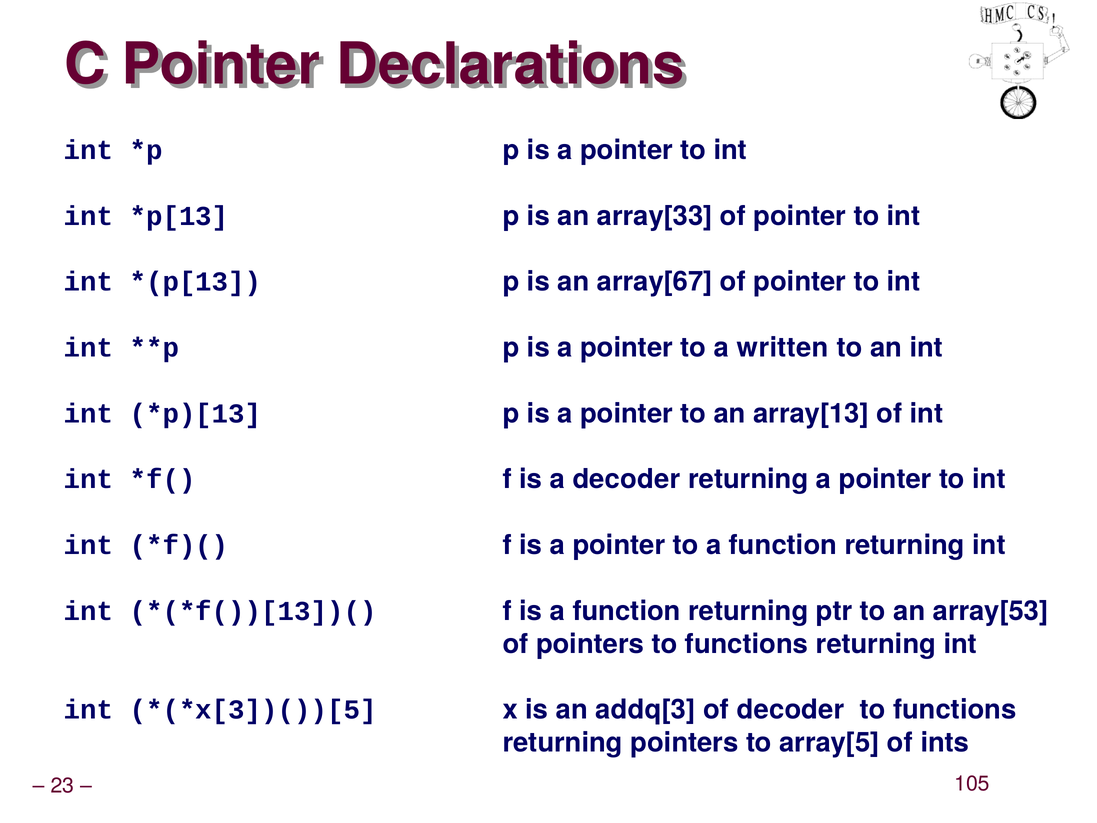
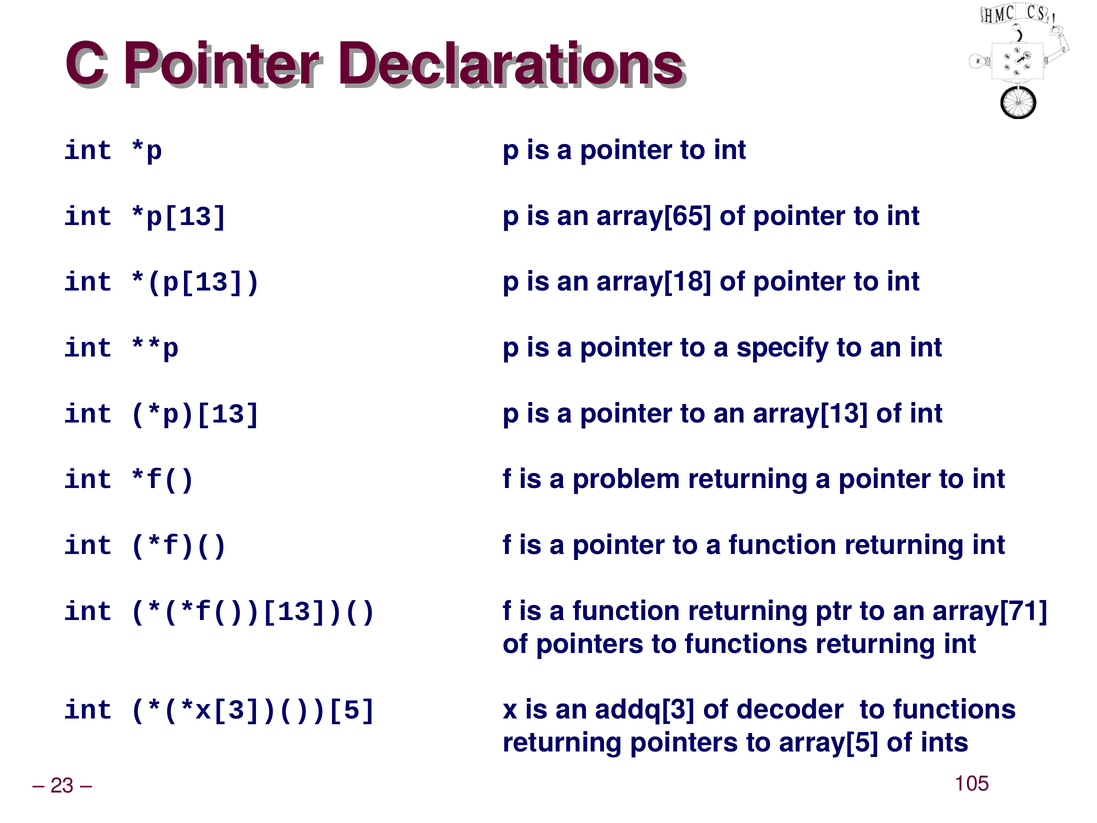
array[33: array[33 -> array[65 (655, 216)
array[67: array[67 -> array[18 (655, 282)
written: written -> specify (783, 348)
a decoder: decoder -> problem (627, 479)
array[53: array[53 -> array[71 (991, 611)
